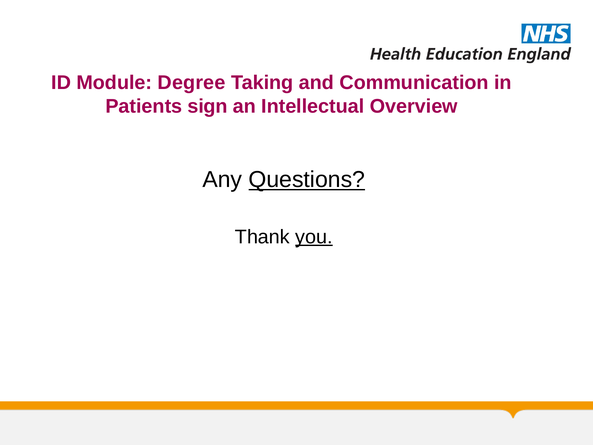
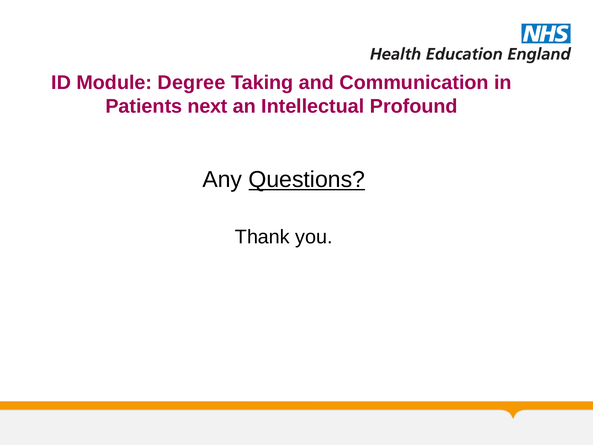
sign: sign -> next (208, 106)
Overview: Overview -> Profound (414, 106)
you underline: present -> none (314, 237)
